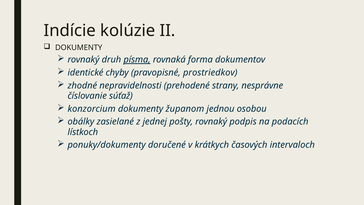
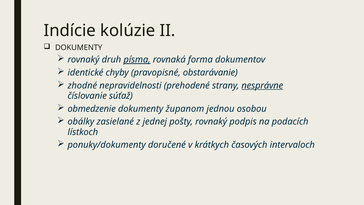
prostriedkov: prostriedkov -> obstarávanie (210, 73)
nesprávne underline: none -> present (262, 85)
konzorcium: konzorcium -> obmedzenie (92, 109)
